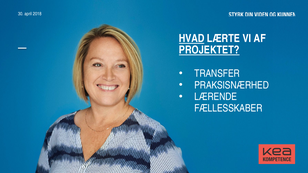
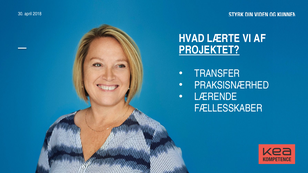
HVAD underline: present -> none (192, 39)
